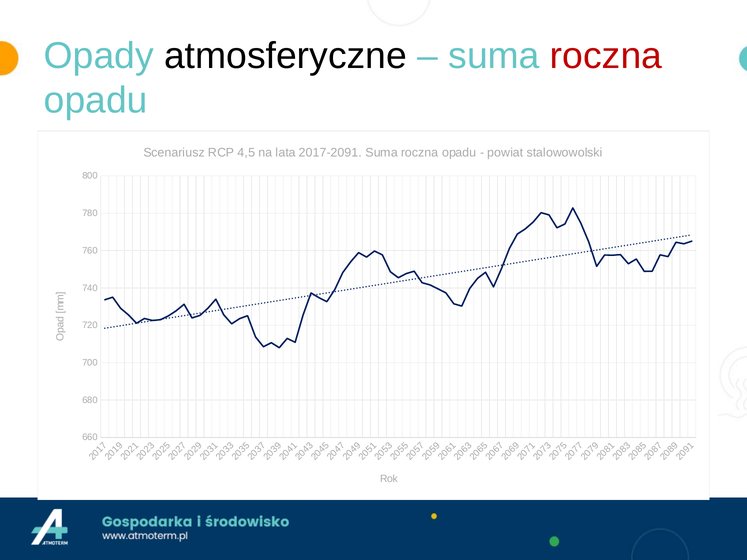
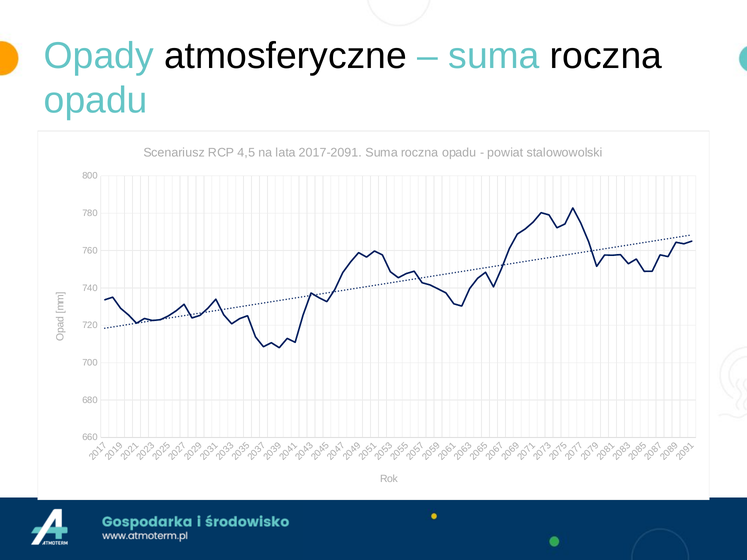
roczna colour: red -> black (606, 56)
